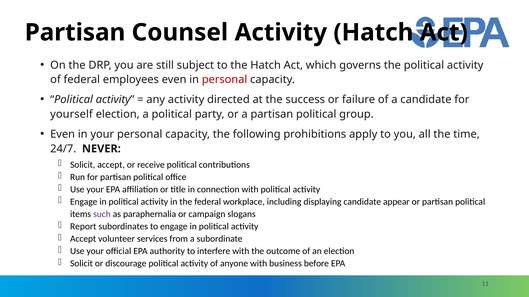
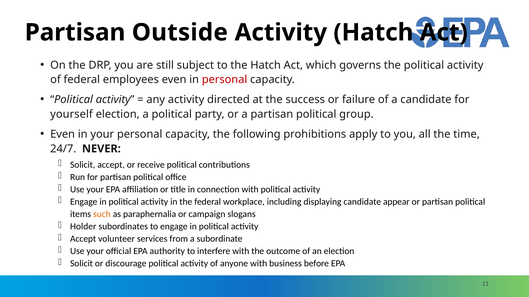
Counsel: Counsel -> Outside (180, 33)
such colour: purple -> orange (102, 214)
Report: Report -> Holder (83, 227)
